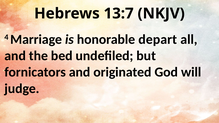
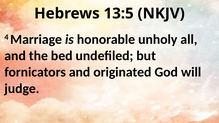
13:7: 13:7 -> 13:5 (119, 14)
depart: depart -> unholy (158, 39)
